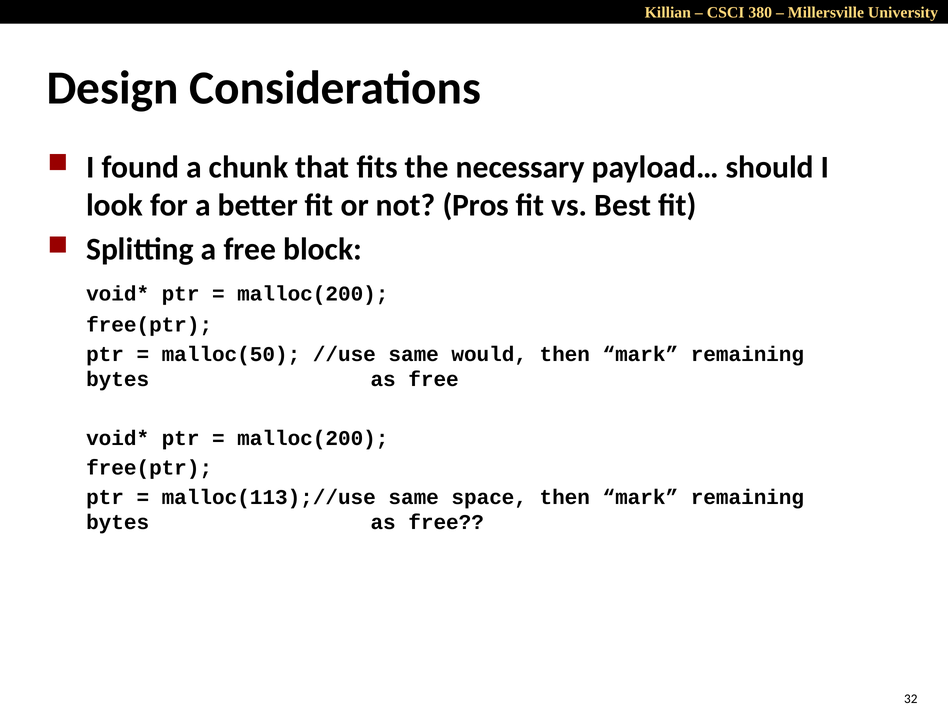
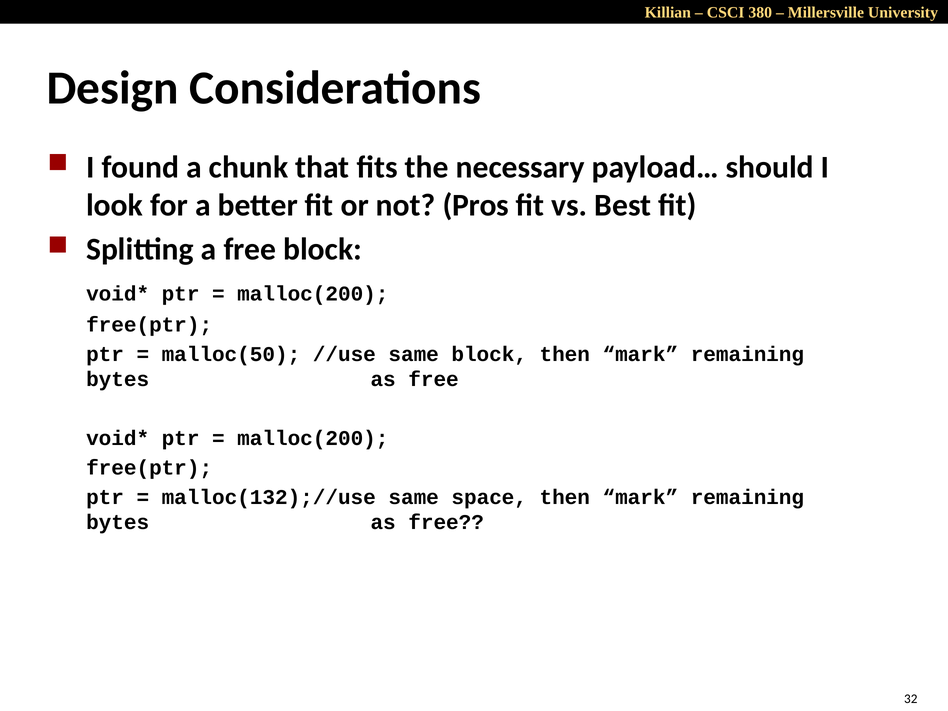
same would: would -> block (489, 354)
malloc(113);//use: malloc(113);//use -> malloc(132);//use (269, 497)
